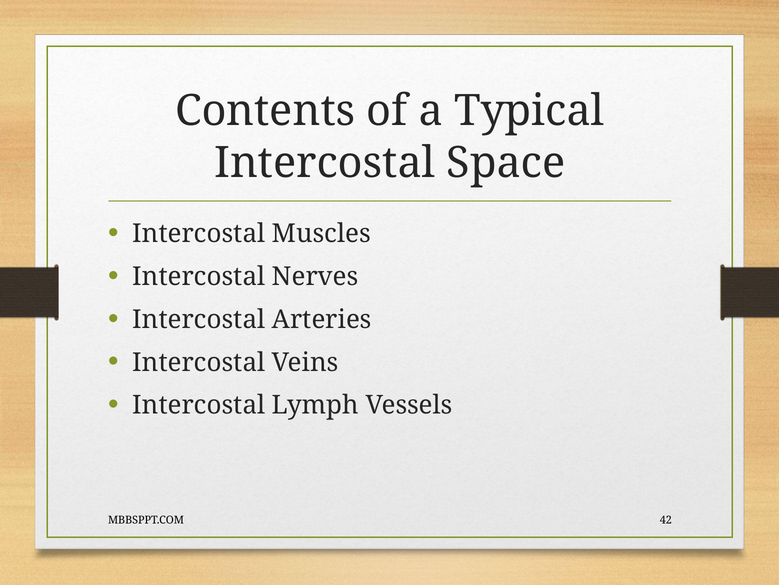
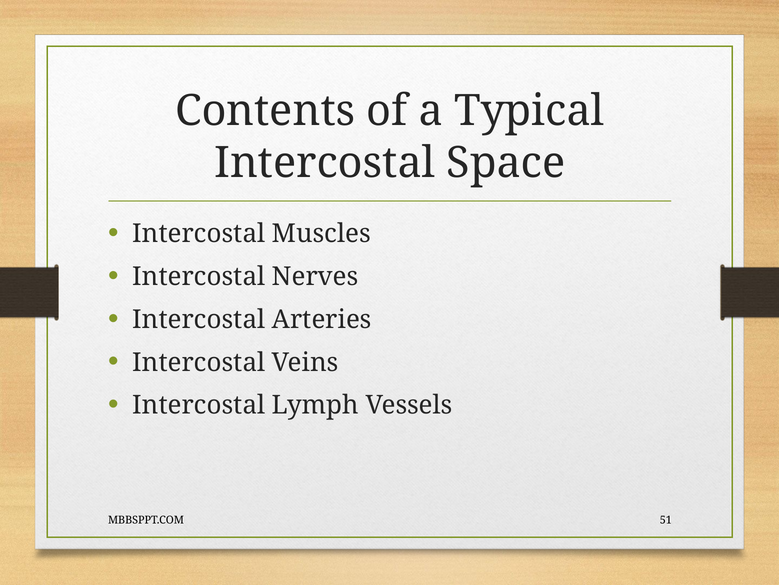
42: 42 -> 51 (666, 520)
